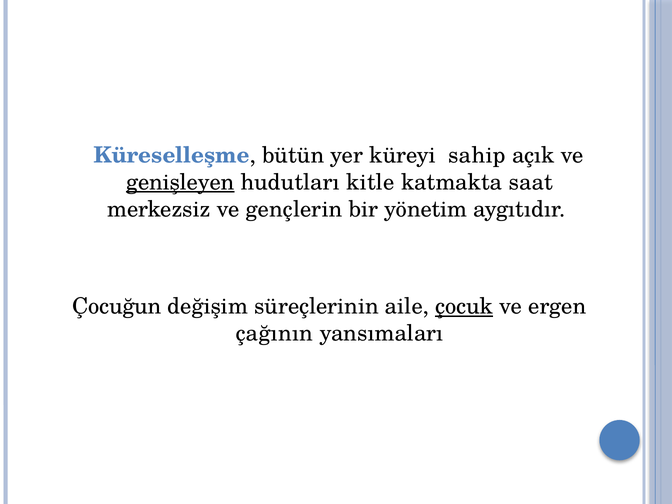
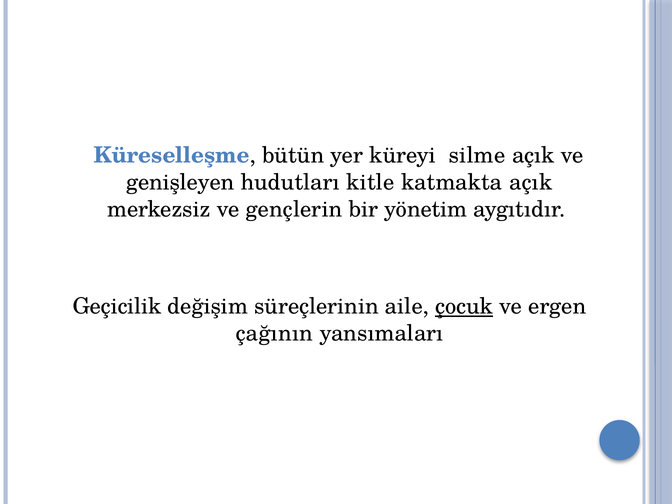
sahip: sahip -> silme (477, 155)
genişleyen underline: present -> none (180, 182)
katmakta saat: saat -> açık (531, 182)
Çocuğun: Çocuğun -> Geçicilik (117, 307)
